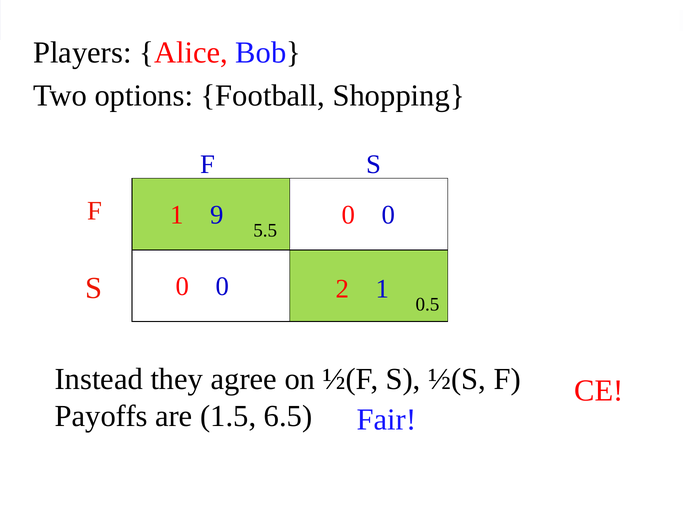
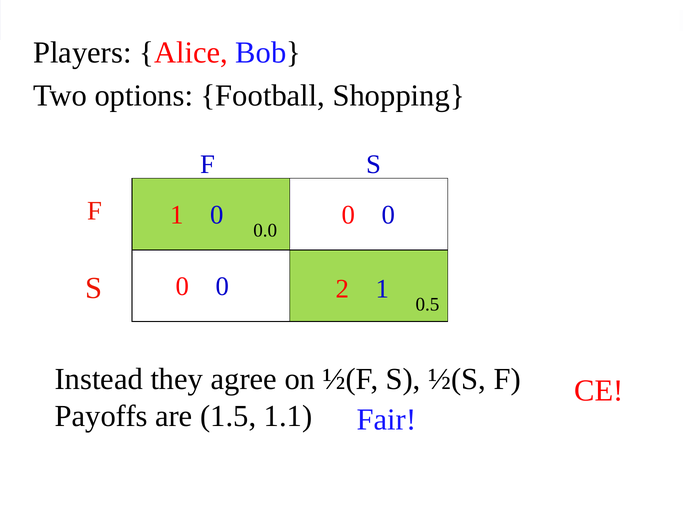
9: 9 -> 0 (217, 215)
5.5: 5.5 -> 0.0 (265, 230)
6.5: 6.5 -> 1.1 (288, 416)
